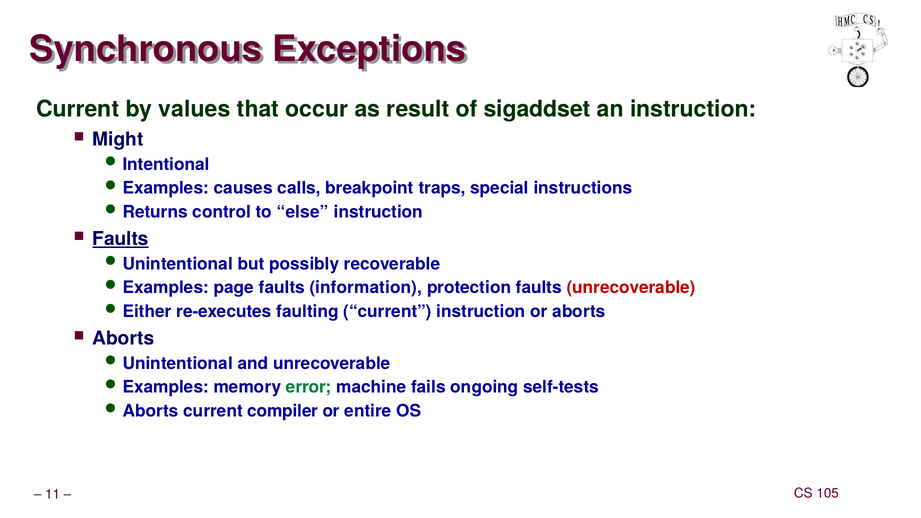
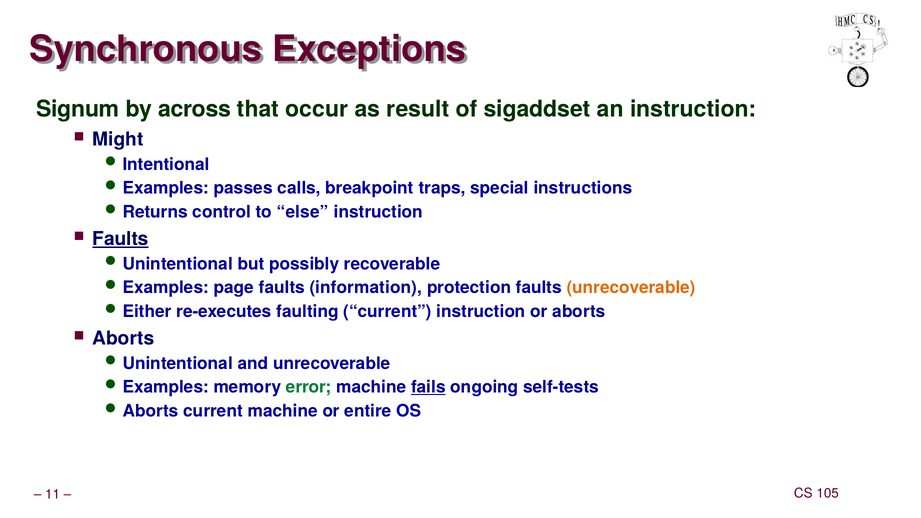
Current: Current -> Signum (78, 109)
values: values -> across (195, 109)
causes: causes -> passes (243, 188)
unrecoverable colour: red -> orange (631, 288)
fails underline: none -> present (428, 387)
current compiler: compiler -> machine (283, 411)
